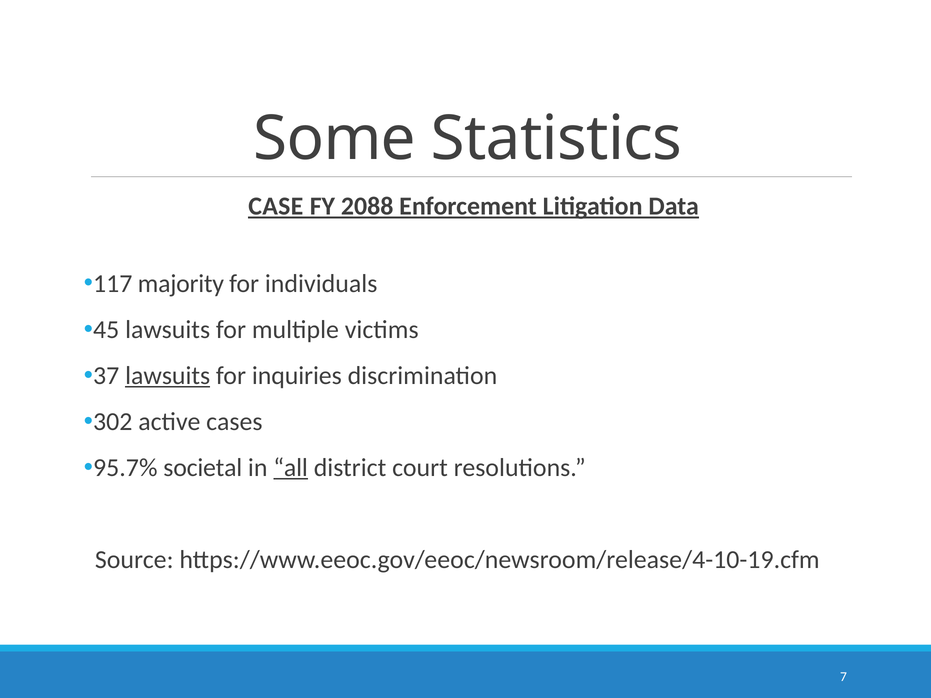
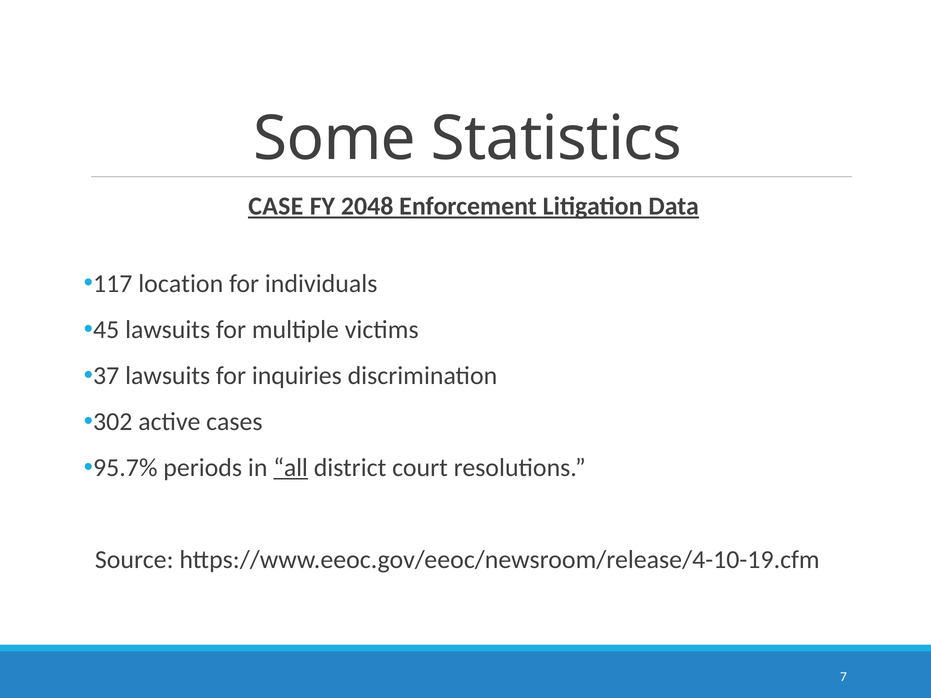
2088: 2088 -> 2048 (367, 206)
majority: majority -> location (181, 284)
lawsuits underline: present -> none (168, 376)
societal: societal -> periods (203, 468)
